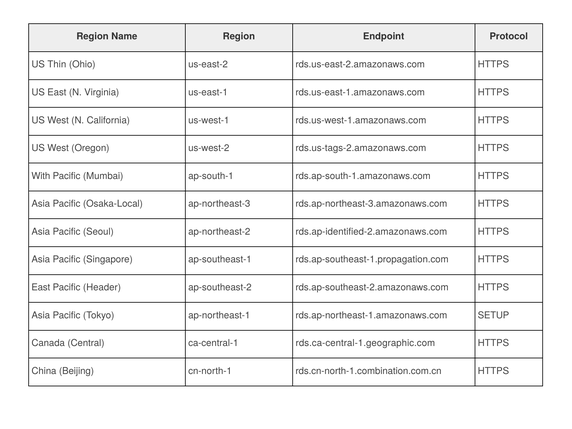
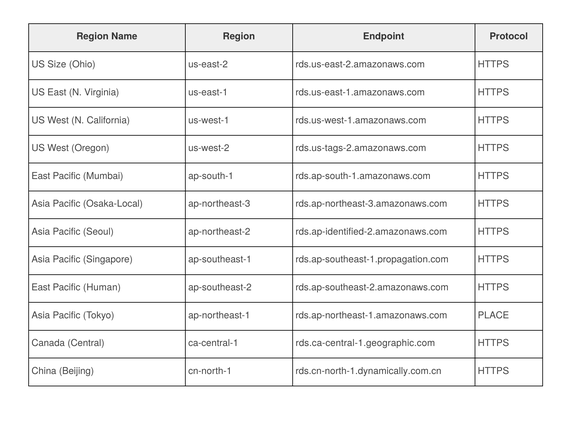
Thin: Thin -> Size (57, 65)
With: With -> East (41, 176)
Header: Header -> Human (102, 287)
SETUP: SETUP -> PLACE (493, 315)
rds.cn-north-1.combination.com.cn: rds.cn-north-1.combination.com.cn -> rds.cn-north-1.dynamically.com.cn (368, 371)
